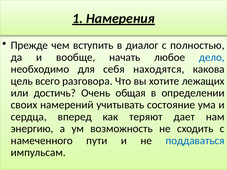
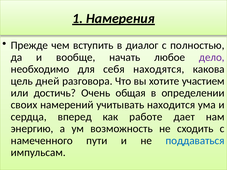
дело colour: blue -> purple (212, 57)
всего: всего -> дней (47, 81)
лежащих: лежащих -> участием (203, 81)
состояние: состояние -> находится (171, 105)
теряют: теряют -> работе (146, 117)
